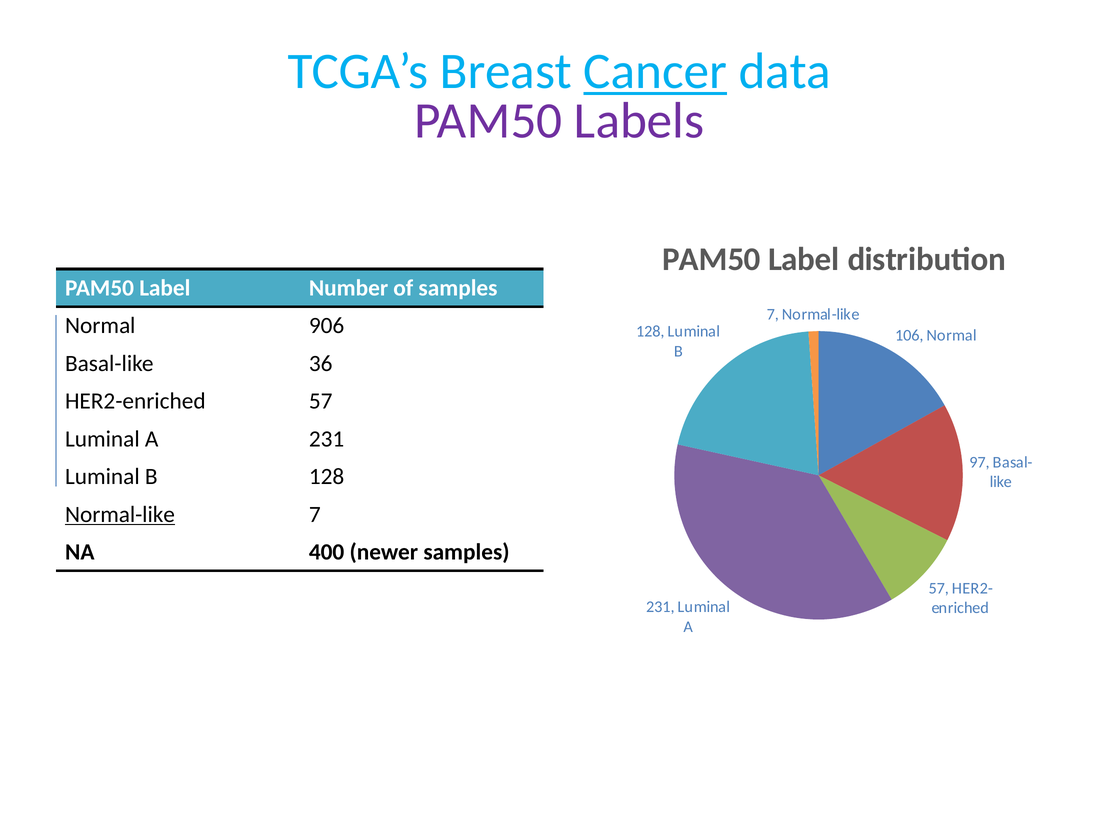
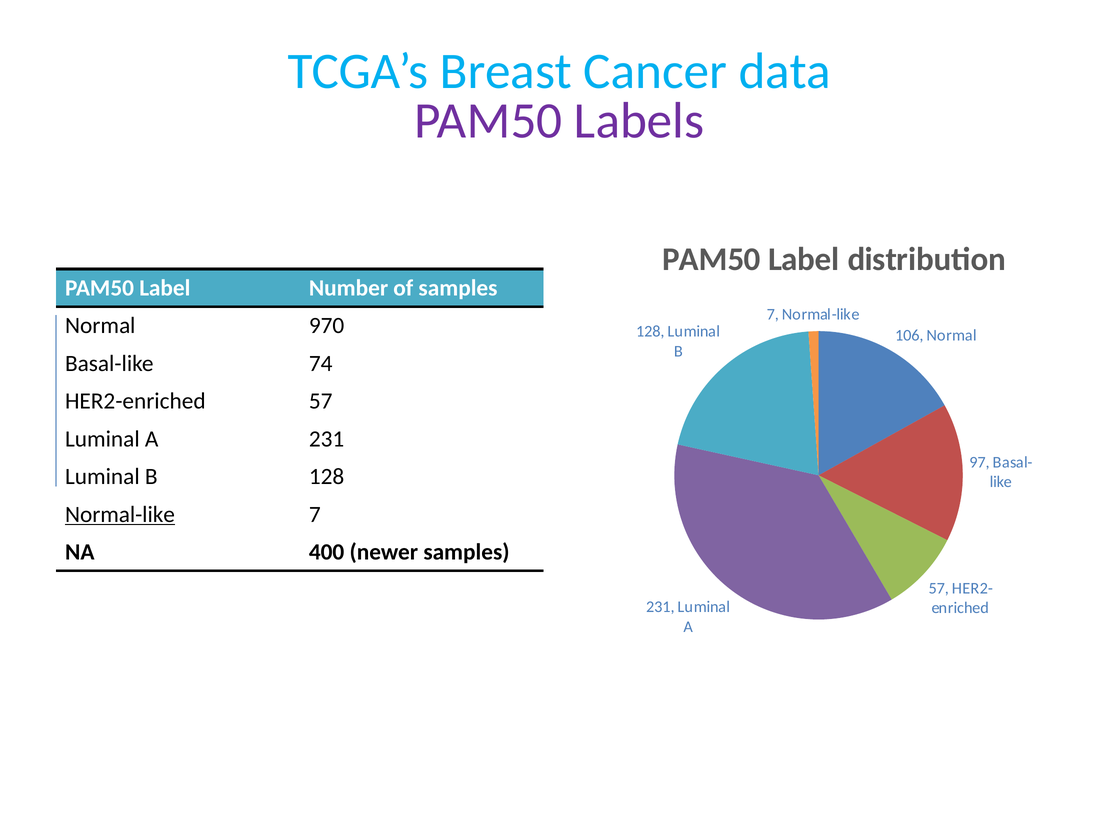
Cancer underline: present -> none (655, 71)
906: 906 -> 970 (327, 326)
36: 36 -> 74 (321, 364)
